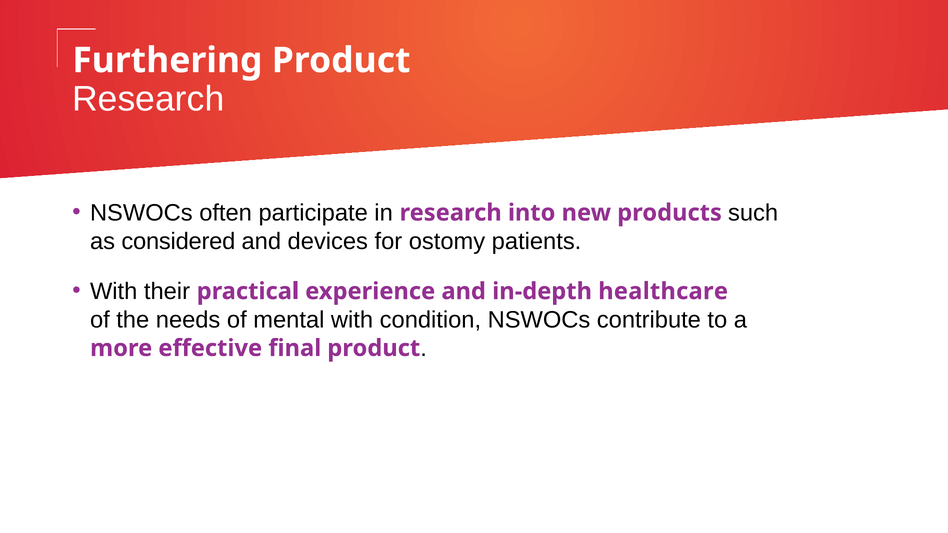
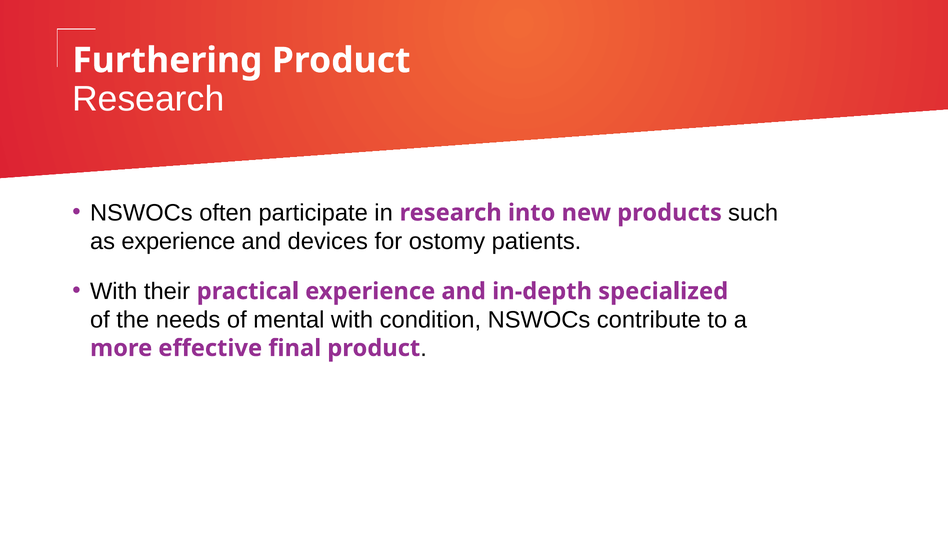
as considered: considered -> experience (178, 241)
healthcare: healthcare -> specialized (663, 291)
